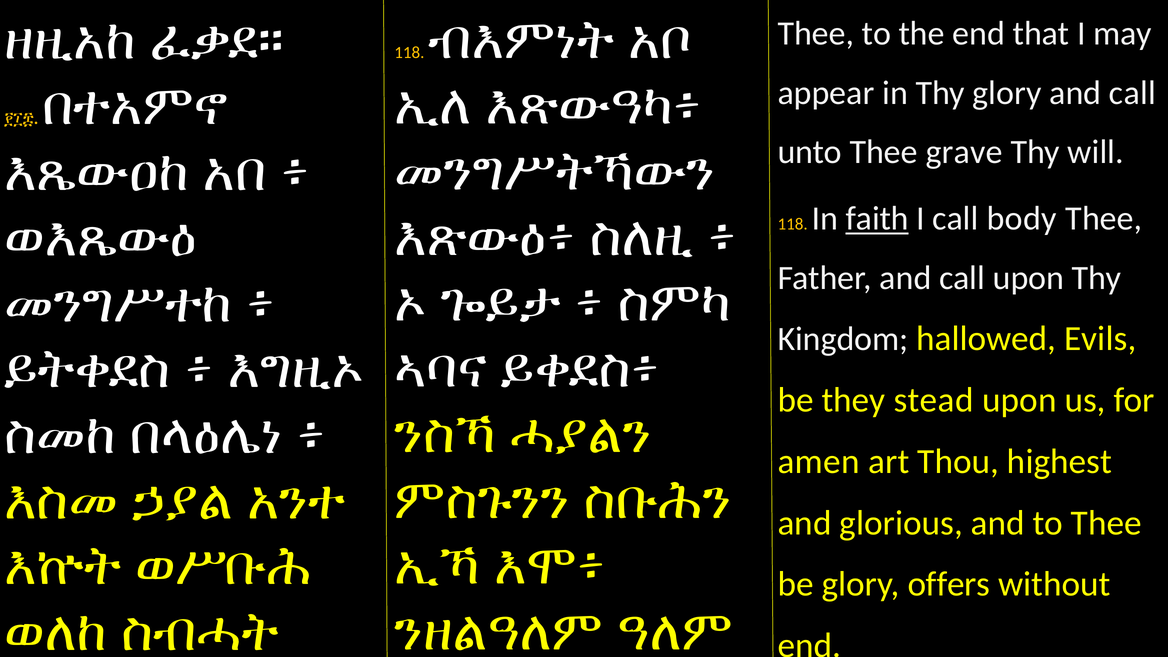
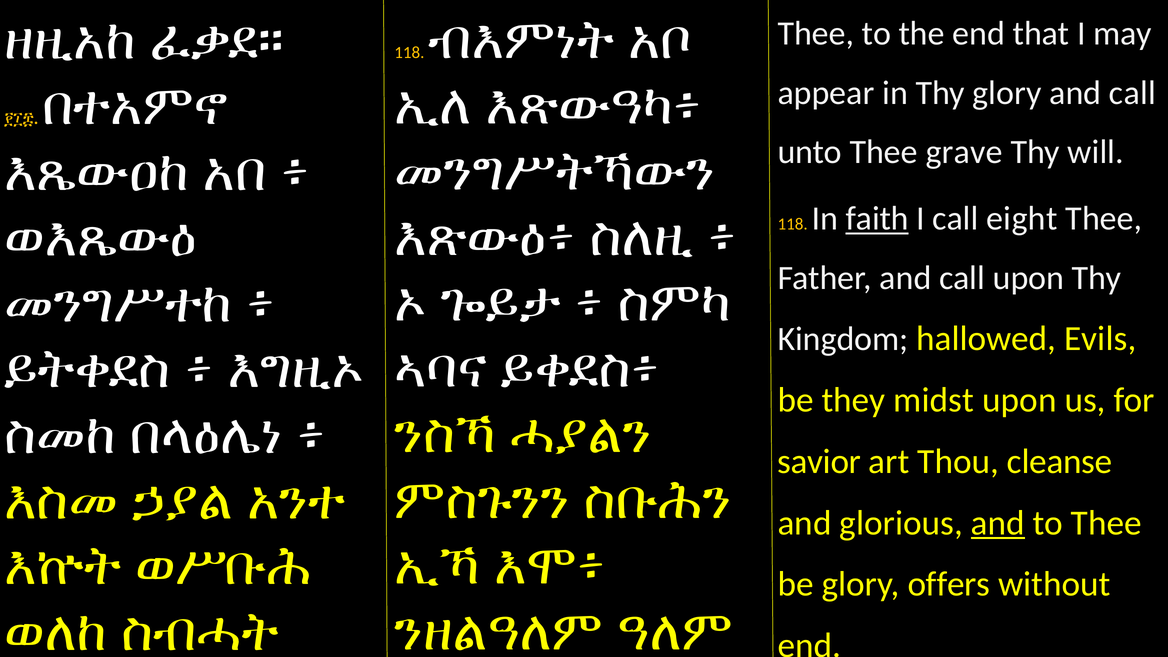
body: body -> eight (1022, 219)
stead: stead -> midst (934, 400)
amen: amen -> savior (819, 461)
highest: highest -> cleanse (1060, 461)
and underline: none -> present (998, 523)
